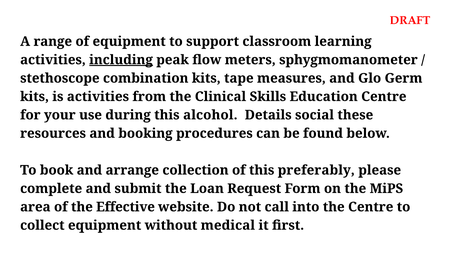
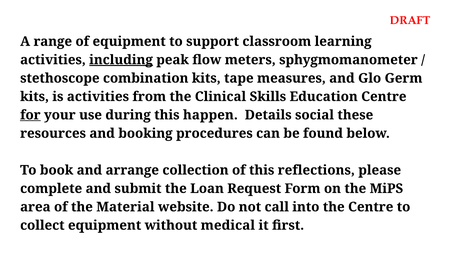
for underline: none -> present (30, 115)
alcohol: alcohol -> happen (210, 115)
preferably: preferably -> reflections (316, 170)
Effective: Effective -> Material (125, 207)
